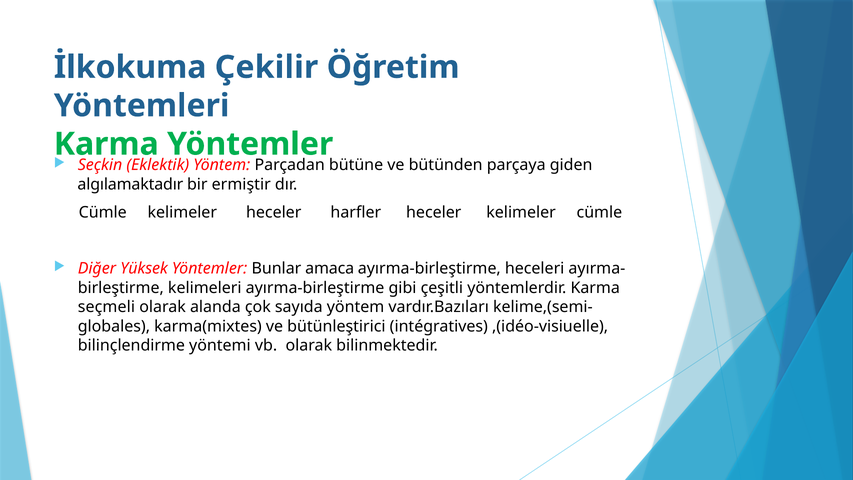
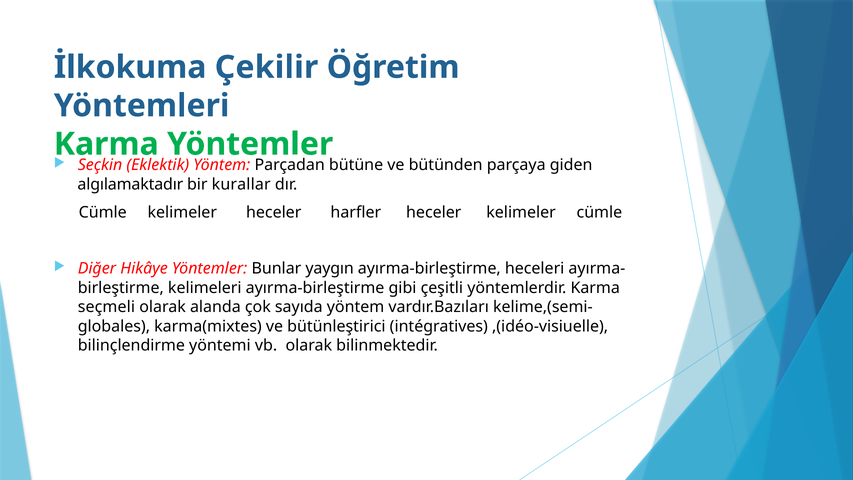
ermiştir: ermiştir -> kurallar (241, 184)
Yüksek: Yüksek -> Hikâye (144, 269)
amaca: amaca -> yaygın (330, 269)
